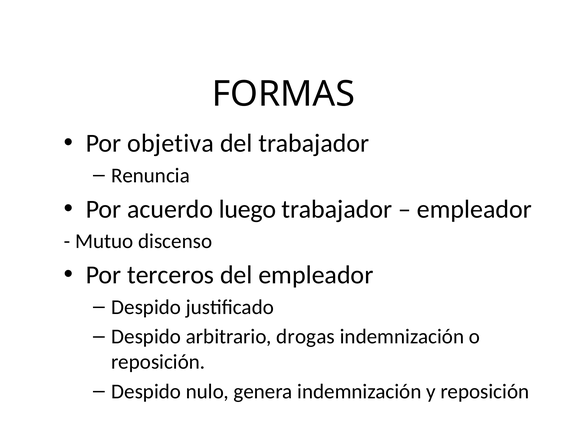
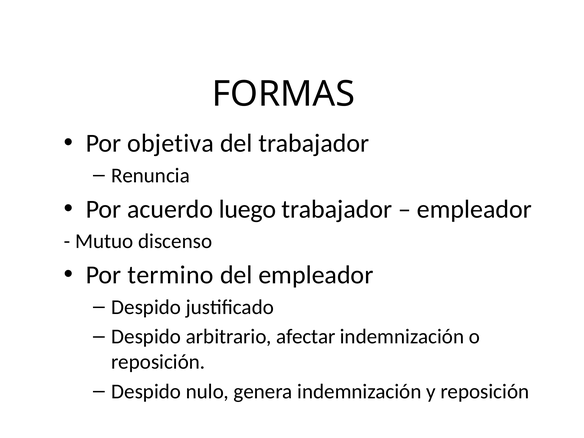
terceros: terceros -> termino (171, 275)
drogas: drogas -> afectar (306, 337)
